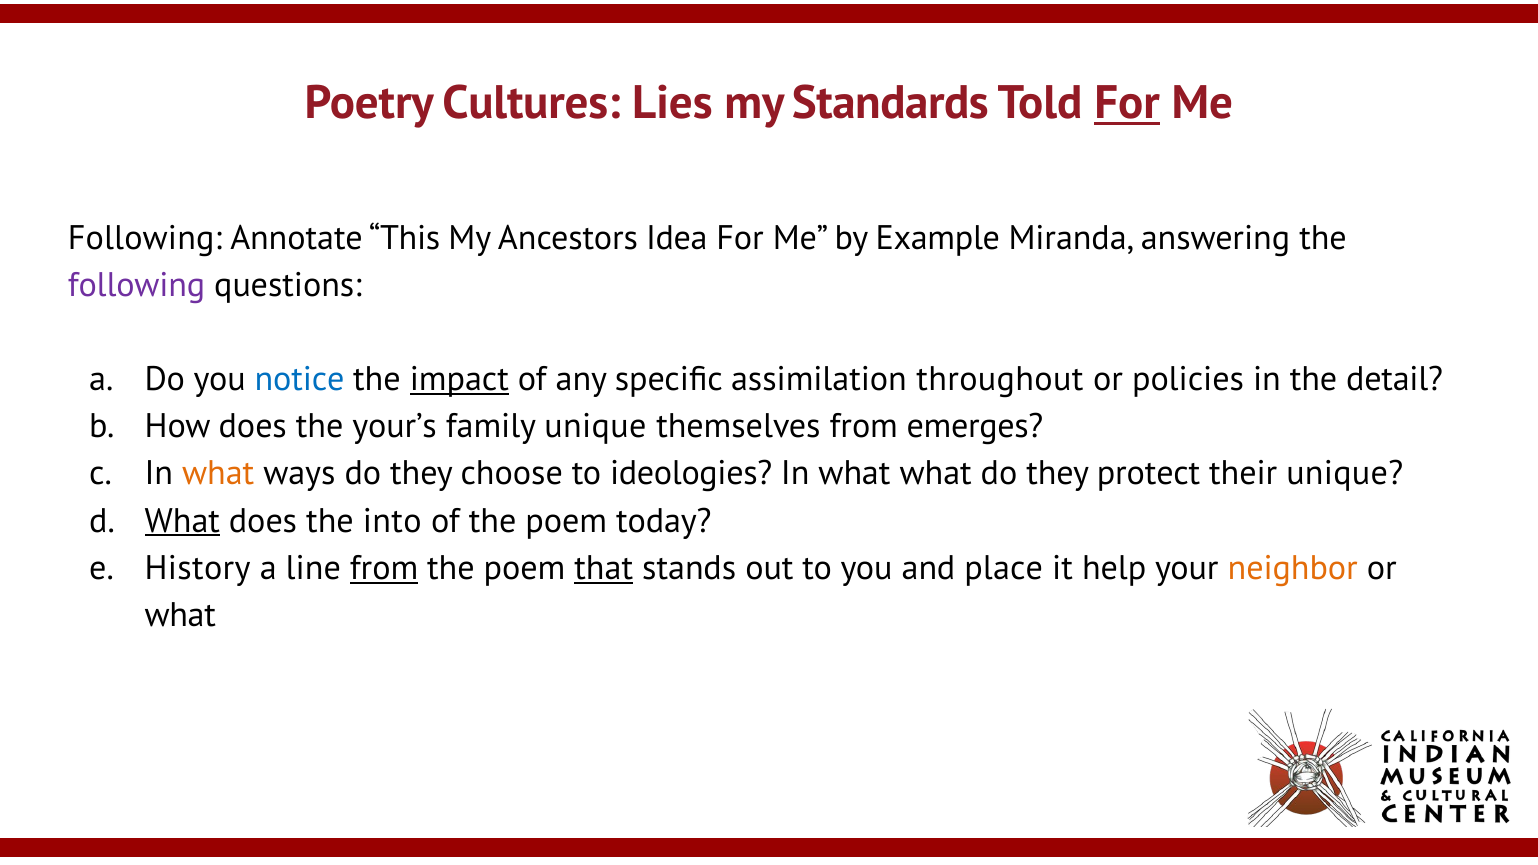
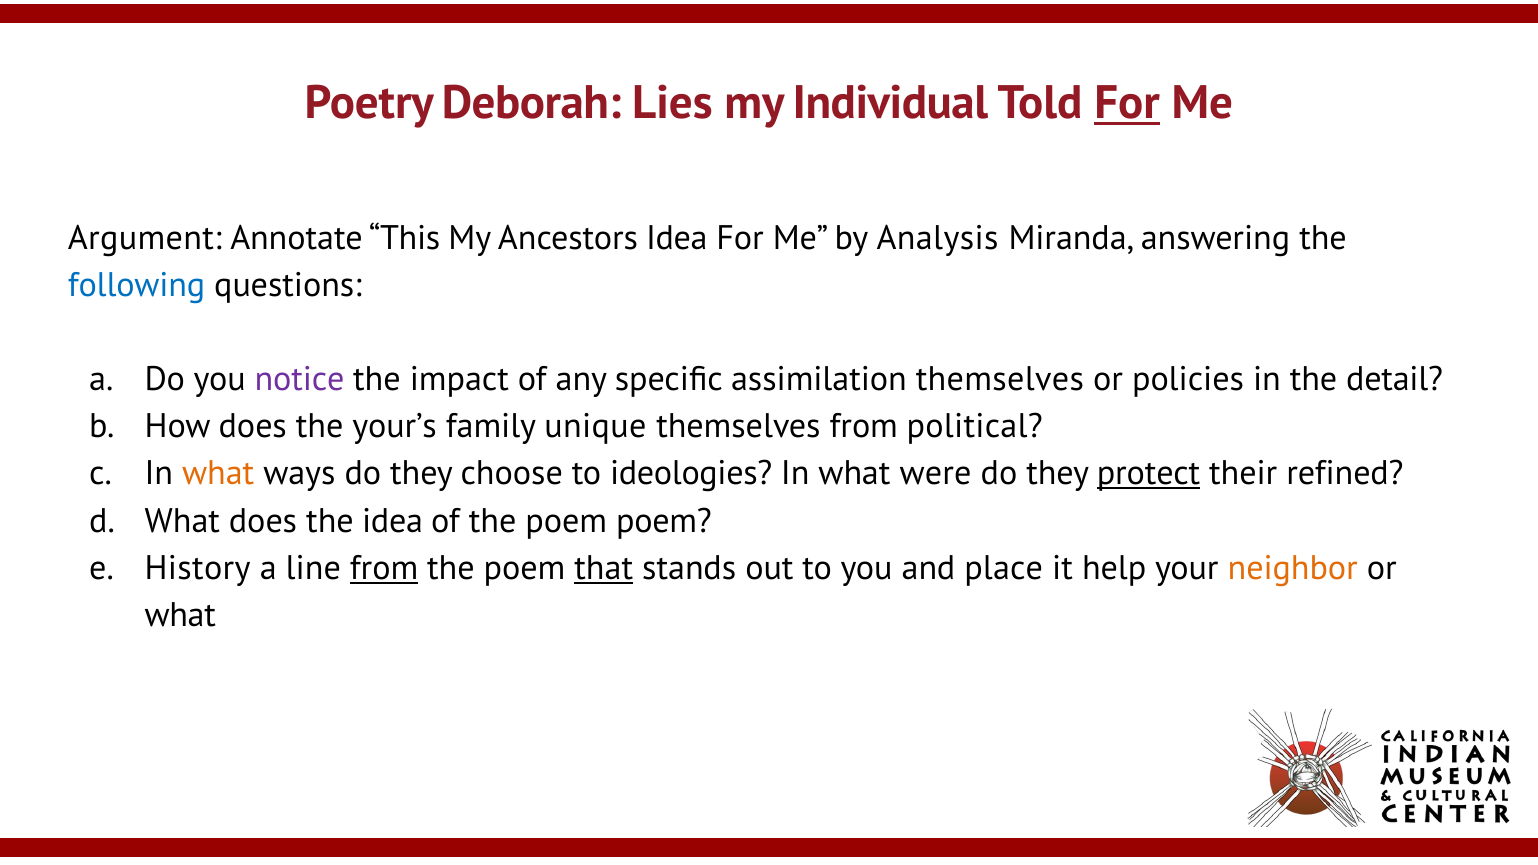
Cultures: Cultures -> Deborah (532, 103)
Standards: Standards -> Individual (890, 103)
Following: Following -> Argument (145, 238)
Example: Example -> Analysis (937, 238)
following colour: purple -> blue (137, 285)
notice colour: blue -> purple (300, 380)
impact underline: present -> none (459, 380)
assimilation throughout: throughout -> themselves (1000, 380)
emerges: emerges -> political (975, 427)
what what: what -> were (936, 474)
protect underline: none -> present (1149, 474)
their unique: unique -> refined (1345, 474)
What underline: present -> none (182, 521)
the into: into -> idea (393, 521)
poem today: today -> poem (664, 521)
